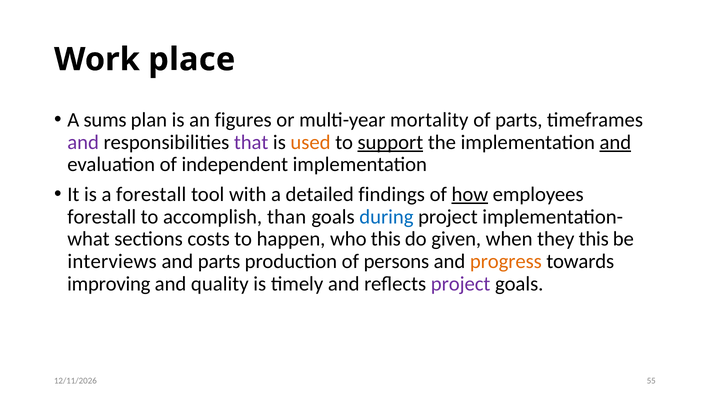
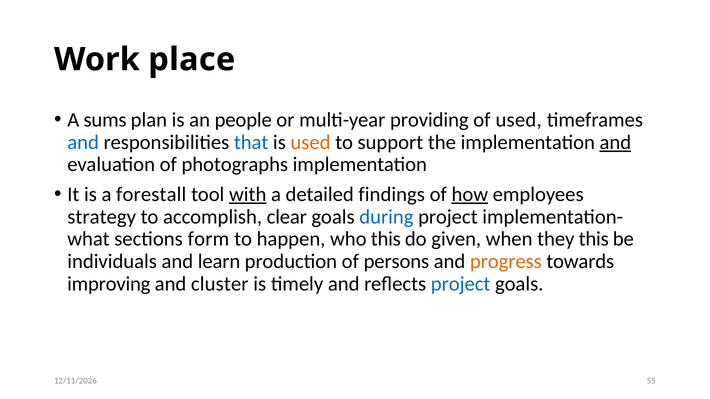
figures: figures -> people (243, 120)
mortality: mortality -> providing (429, 120)
of parts: parts -> used (519, 120)
and colour: purple -> blue (83, 142)
that colour: purple -> blue (251, 142)
support underline: present -> none (390, 142)
independent: independent -> photographs (235, 165)
with underline: none -> present (248, 195)
forestall: forestall -> strategy (102, 217)
than: than -> clear (287, 217)
costs: costs -> form (208, 239)
interviews: interviews -> individuals (112, 262)
and parts: parts -> learn (219, 262)
quality: quality -> cluster (220, 284)
project colour: purple -> blue (461, 284)
